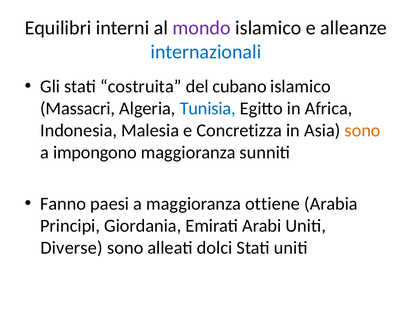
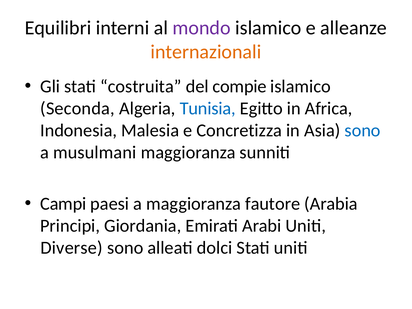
internazionali colour: blue -> orange (206, 52)
cubano: cubano -> compie (240, 86)
Massacri: Massacri -> Seconda (78, 108)
sono colour: orange -> blue (363, 130)
impongono: impongono -> musulmani (95, 152)
Fanno: Fanno -> Campi (63, 204)
ottiene: ottiene -> fautore (273, 204)
